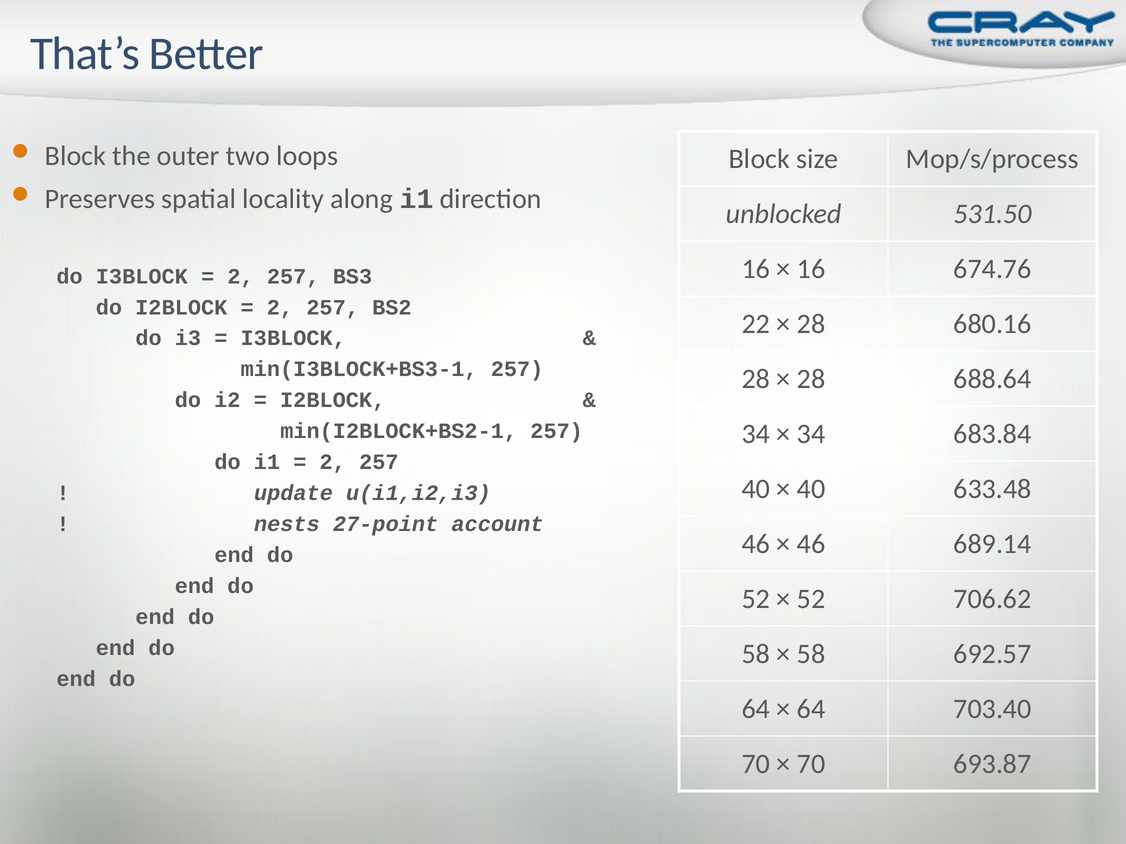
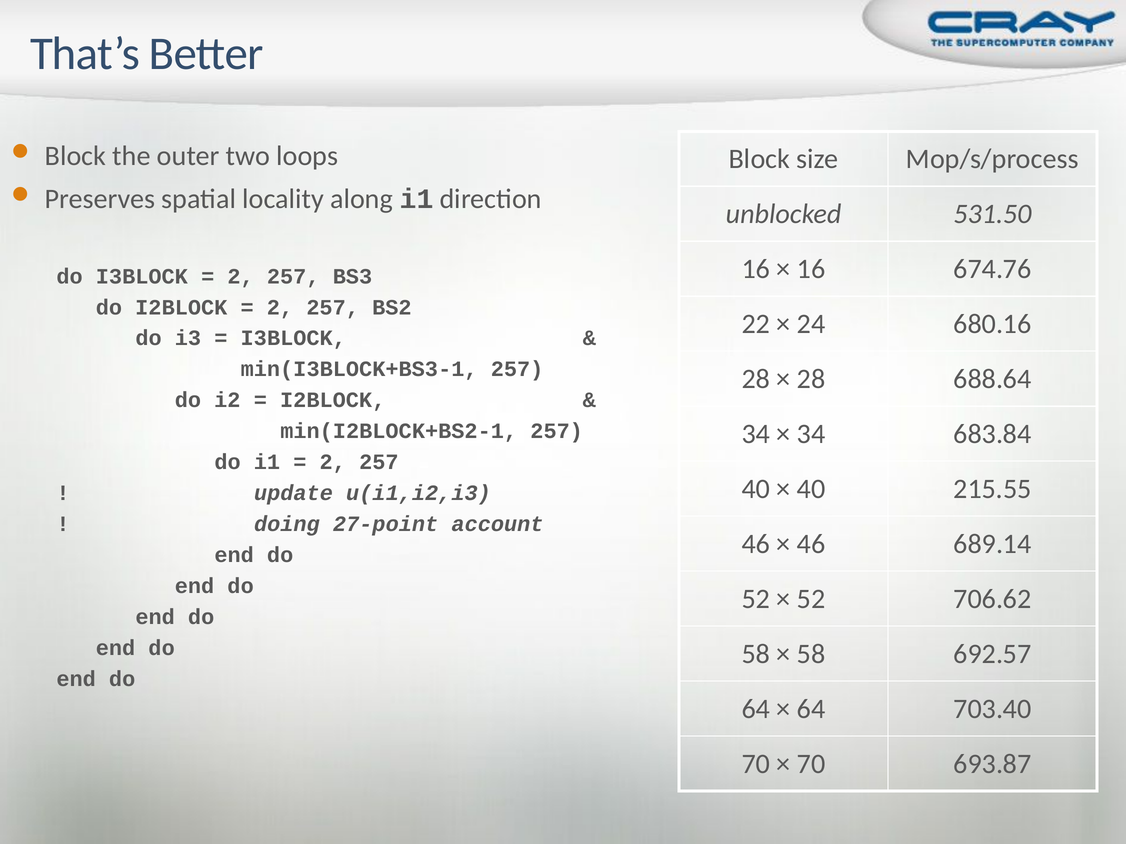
28: 28 -> 24 (811, 324)
633.48: 633.48 -> 215.55 (992, 489)
nests: nests -> doing (287, 524)
